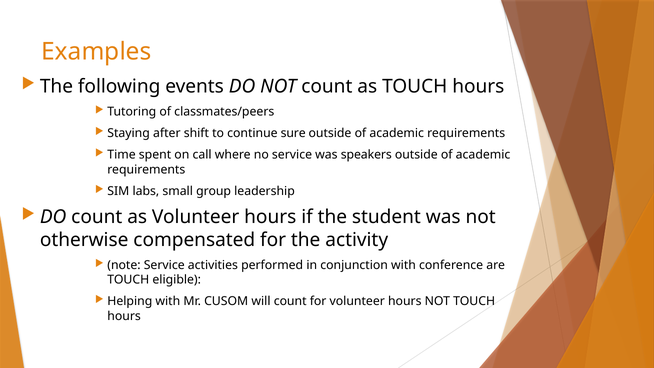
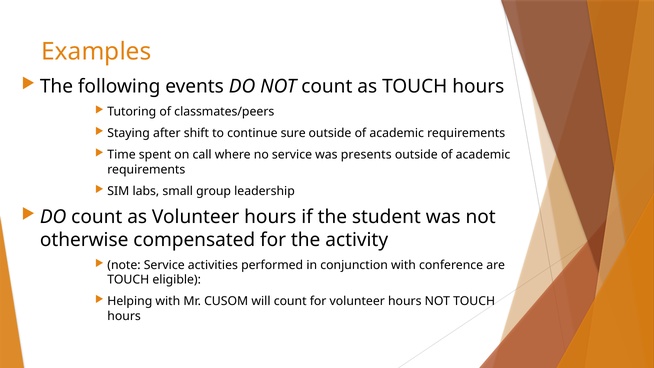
speakers: speakers -> presents (366, 155)
